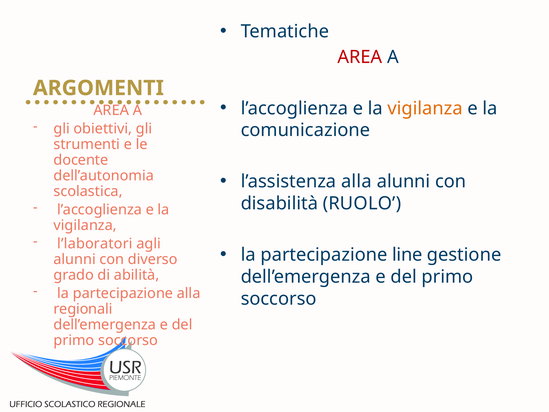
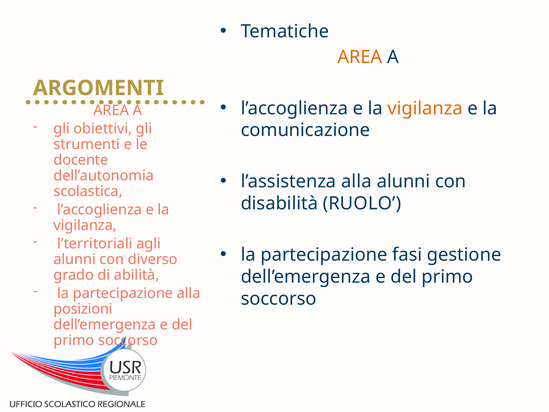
AREA colour: red -> orange (360, 57)
l’laboratori: l’laboratori -> l’territoriali (95, 244)
line: line -> fasi (407, 255)
regionali: regionali -> posizioni (83, 309)
